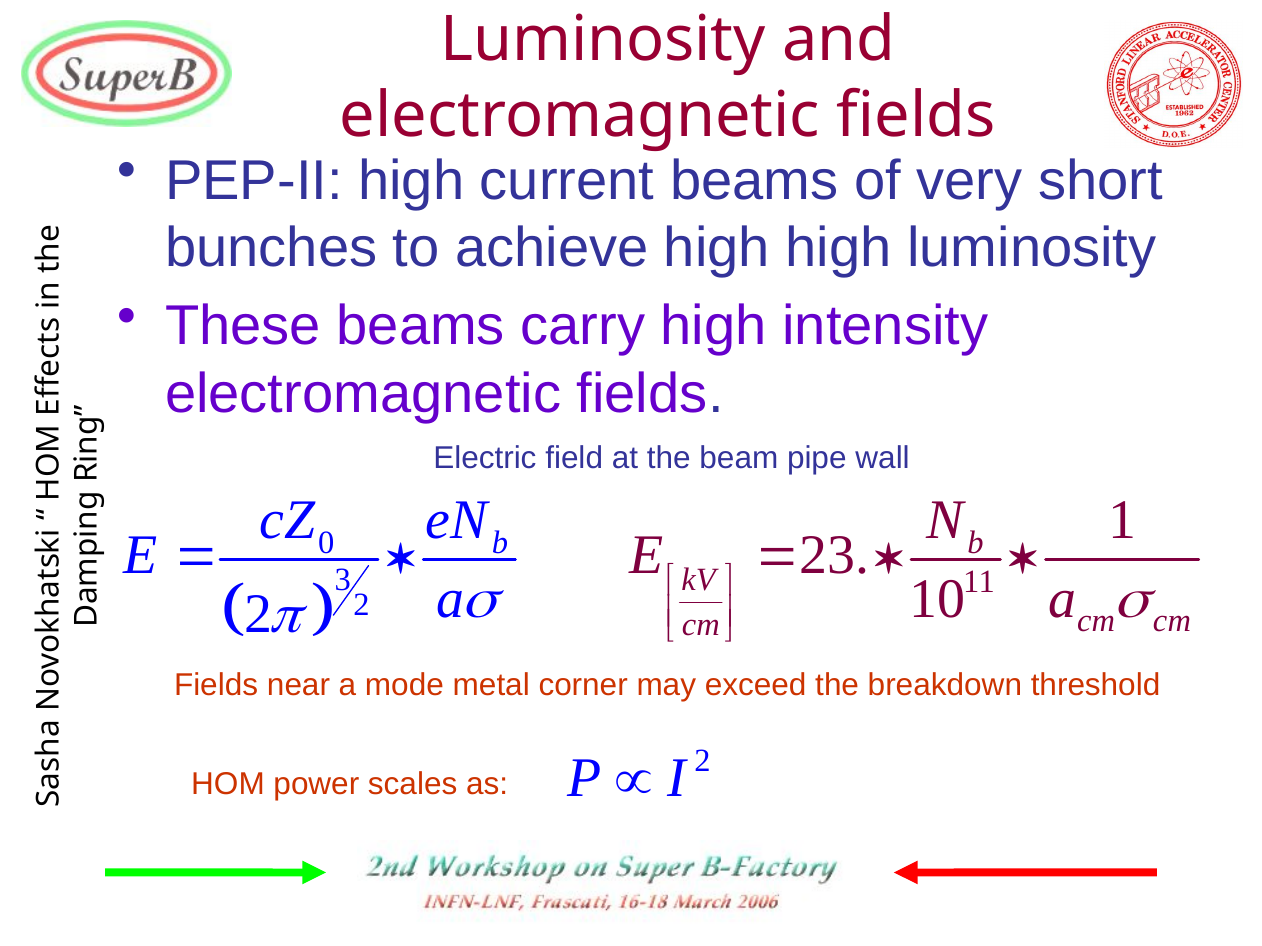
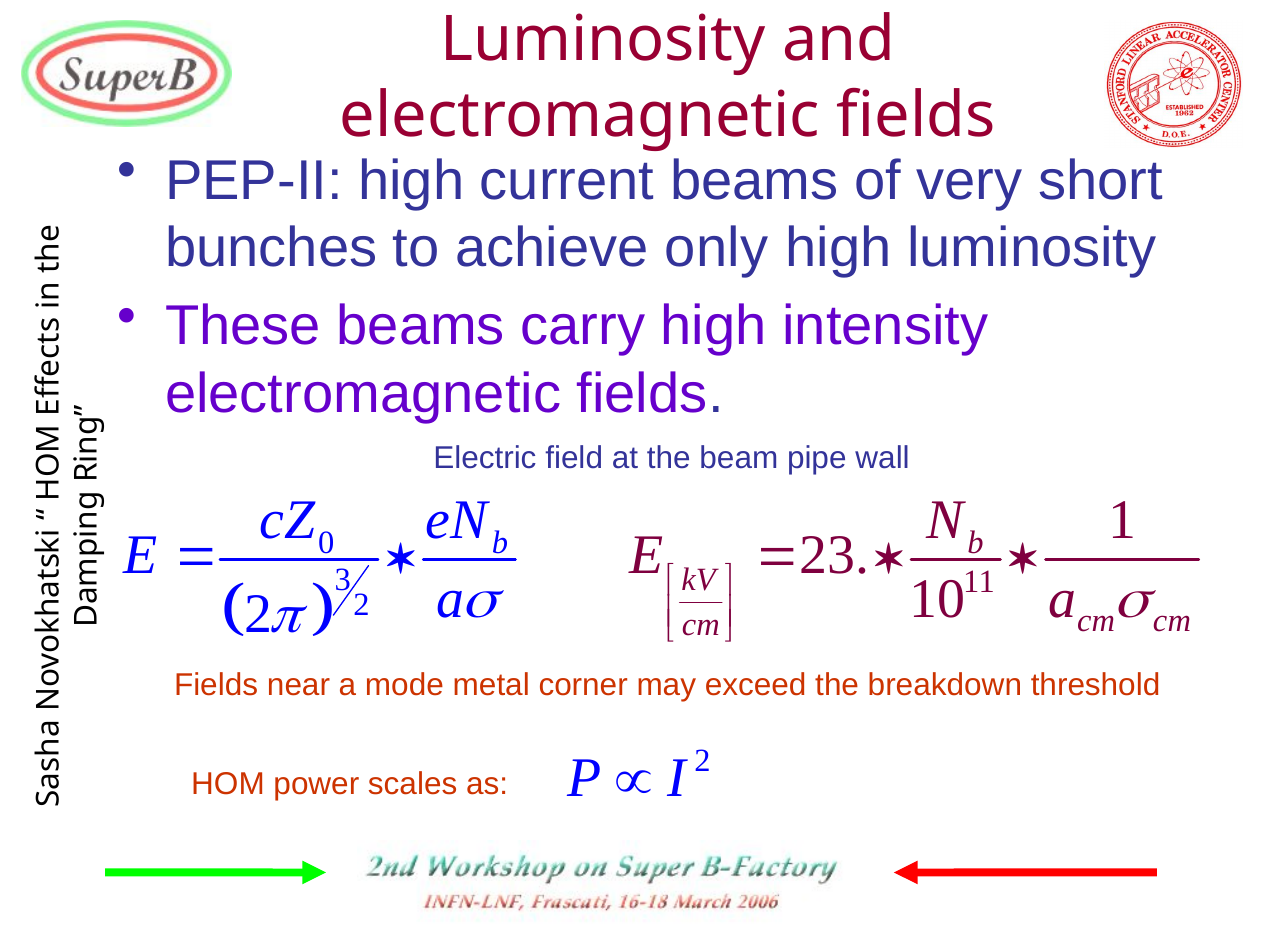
achieve high: high -> only (717, 248)
